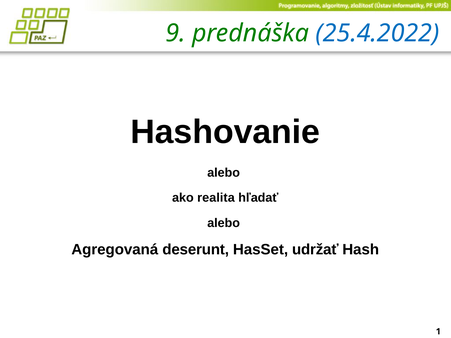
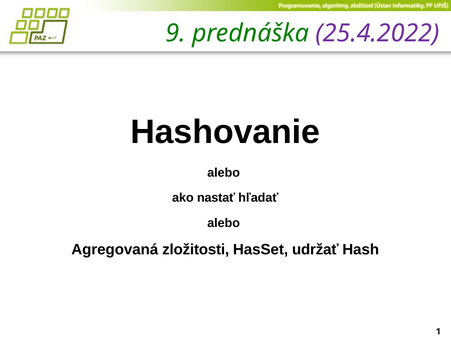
25.4.2022 colour: blue -> purple (377, 33)
realita: realita -> nastať (216, 198)
deserunt: deserunt -> zložitosti (196, 250)
